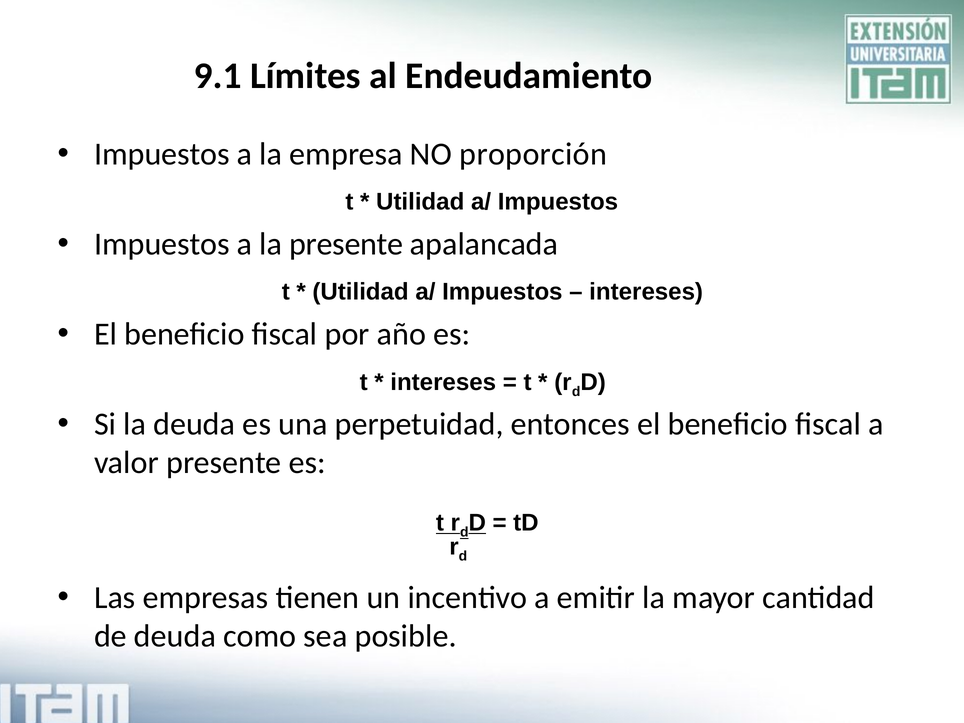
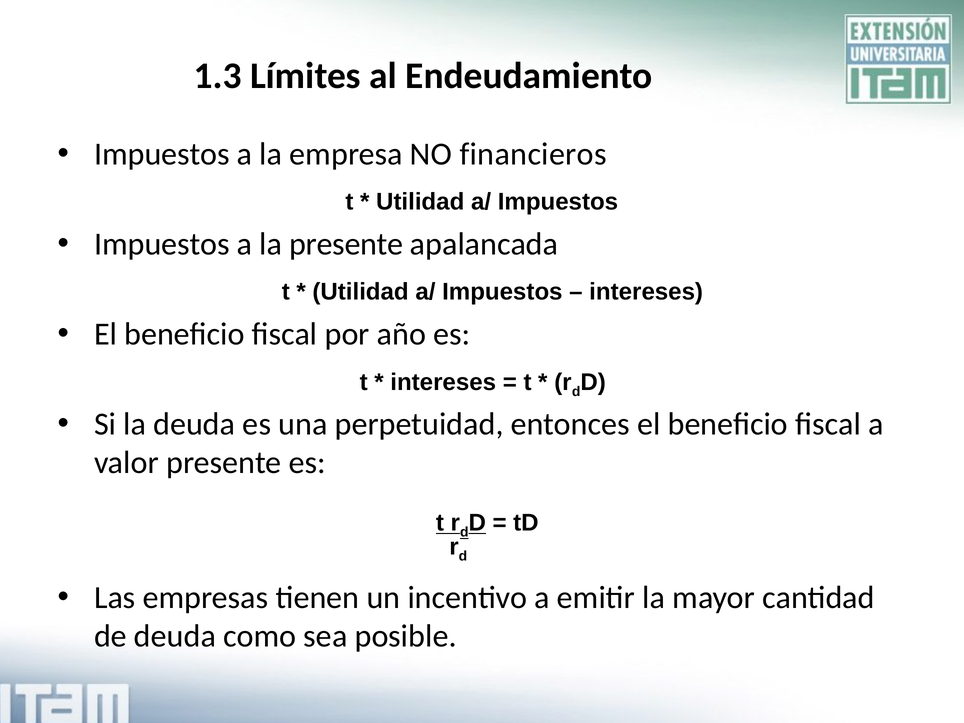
9.1: 9.1 -> 1.3 (218, 76)
proporción: proporción -> financieros (533, 154)
